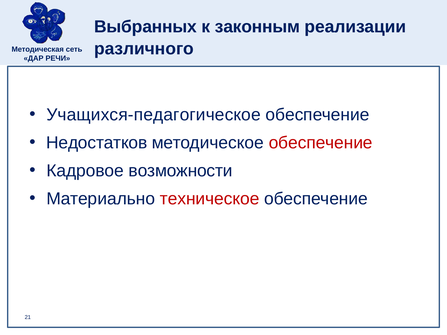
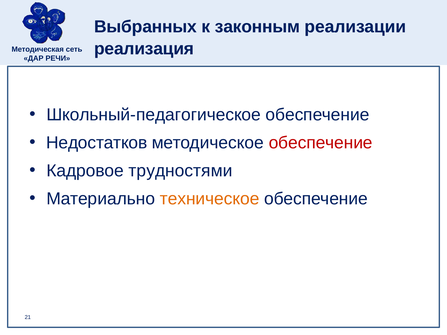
различного: различного -> реализация (144, 49)
Учащихся-педагогическое: Учащихся-педагогическое -> Школьный-педагогическое (154, 115)
возможности: возможности -> трудностями (181, 171)
техническое colour: red -> orange (210, 199)
